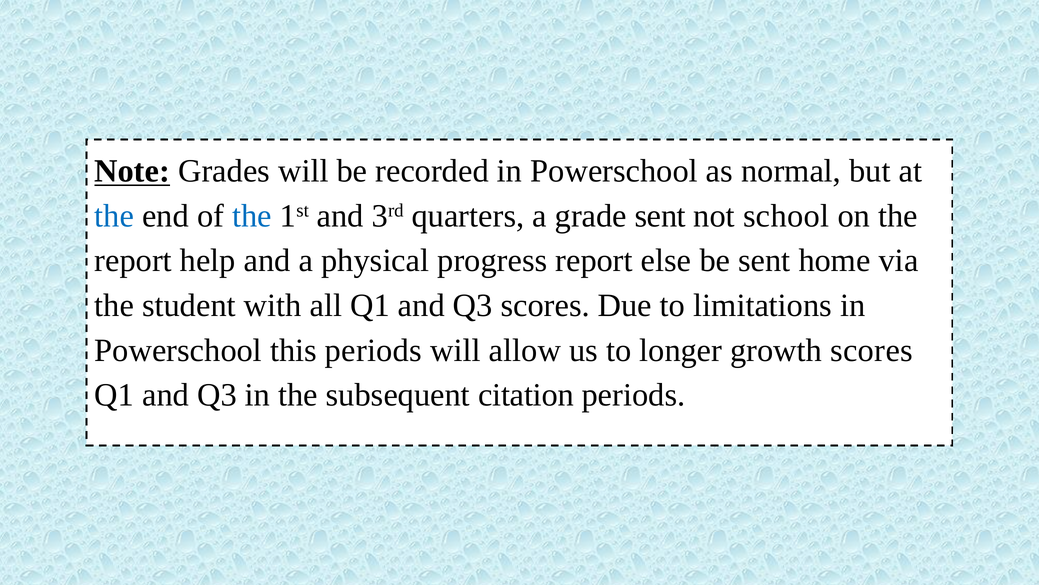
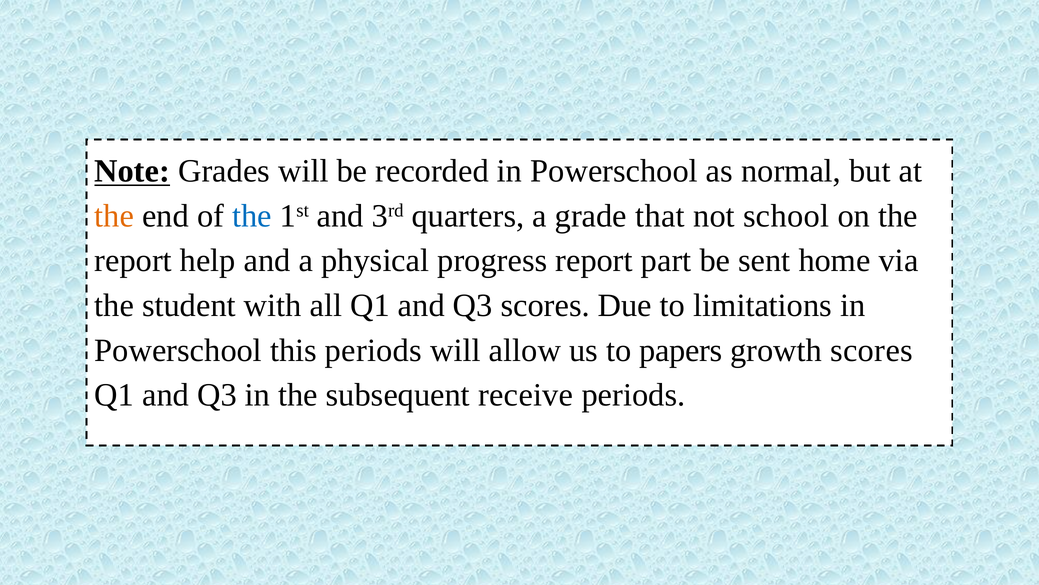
the colour: blue -> orange (114, 216)
grade sent: sent -> that (660, 216)
else: else -> part (666, 260)
longer: longer -> papers (681, 350)
citation: citation -> receive (526, 395)
